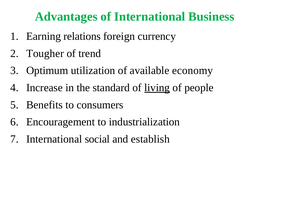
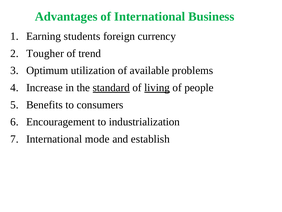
relations: relations -> students (82, 36)
economy: economy -> problems (193, 70)
standard underline: none -> present (111, 87)
social: social -> mode (97, 139)
